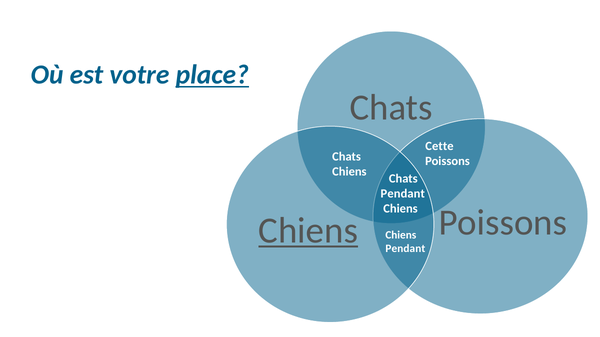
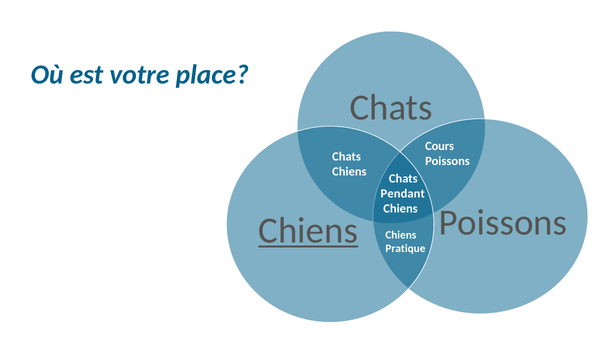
place underline: present -> none (212, 75)
Cette: Cette -> Cours (440, 146)
Pendant: Pendant -> Pratique (405, 249)
